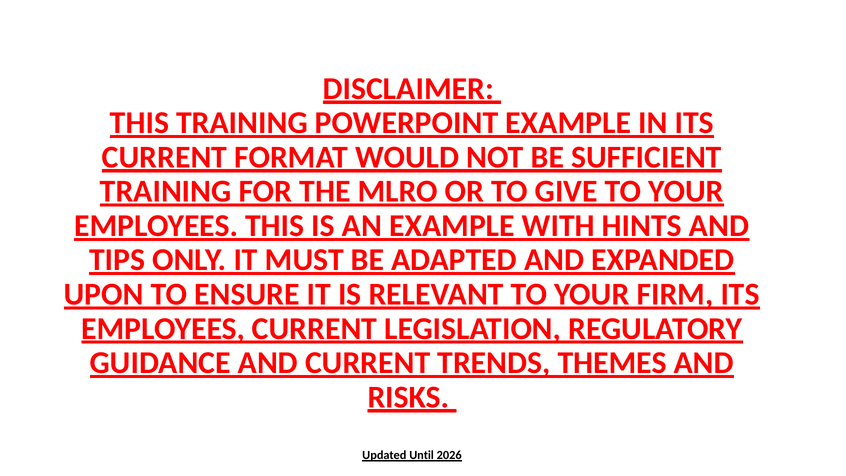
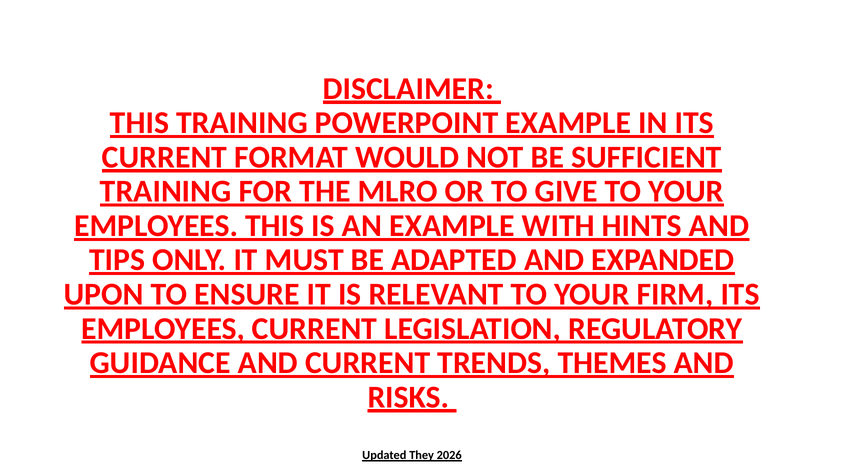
Until: Until -> They (422, 455)
